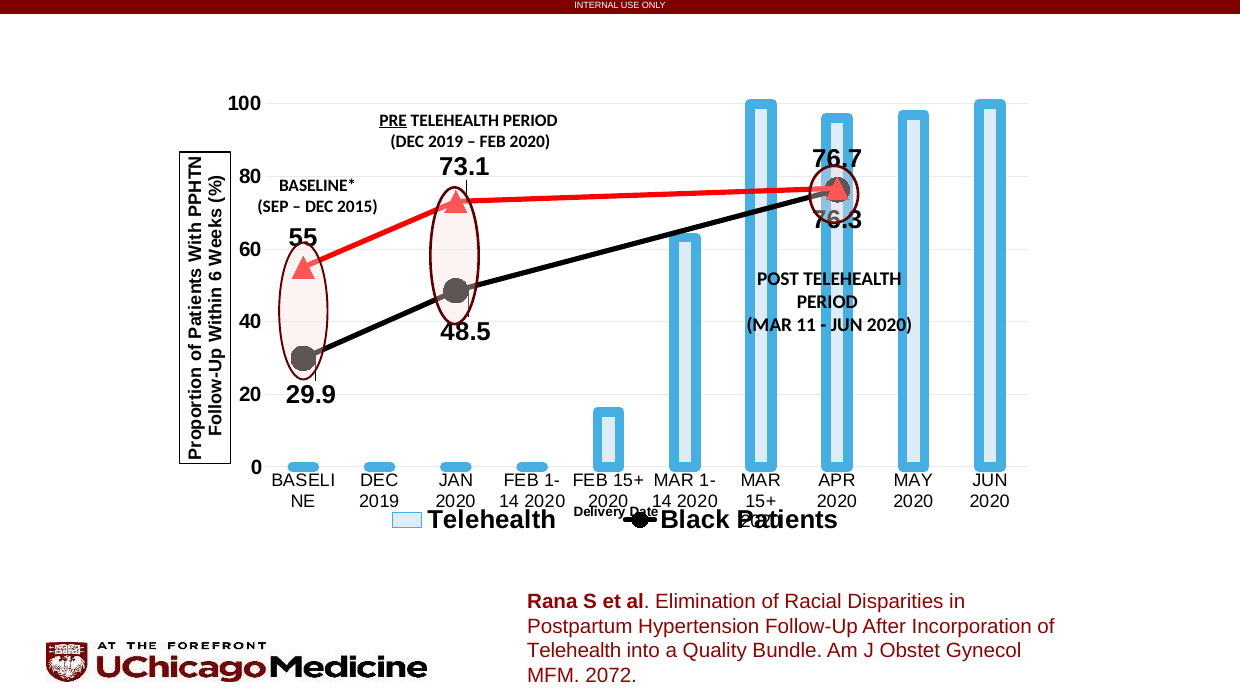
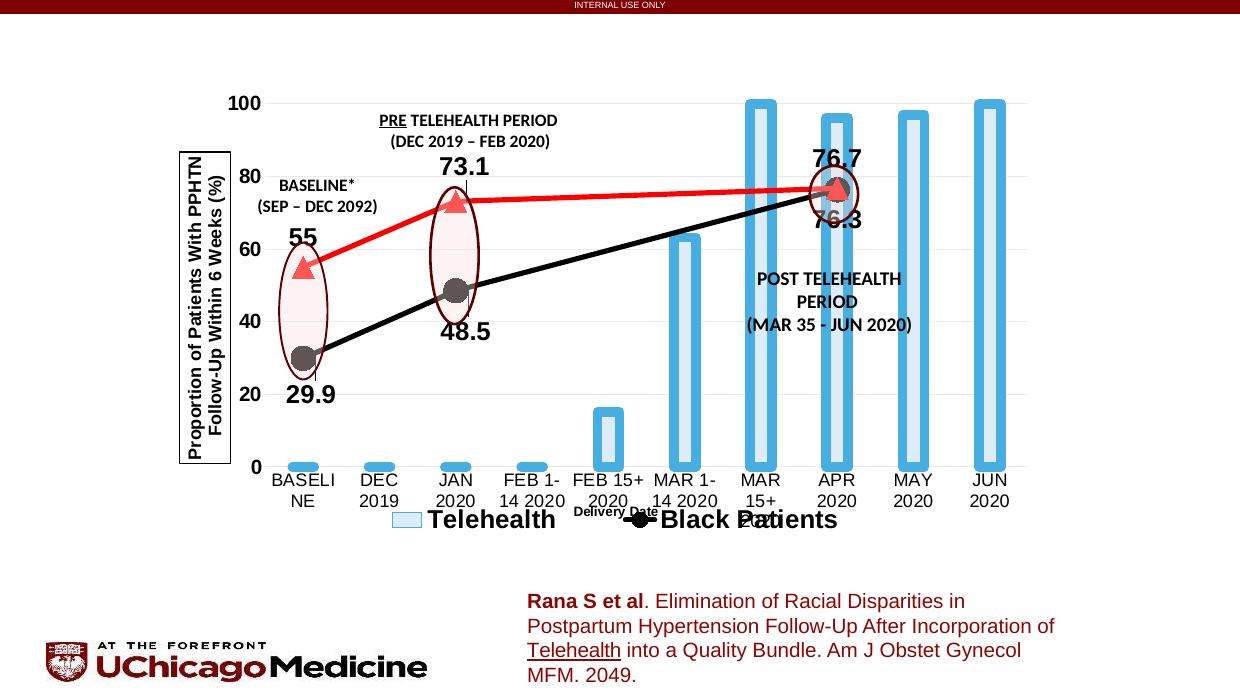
2015: 2015 -> 2092 (357, 207)
11: 11 -> 35 (806, 326)
Telehealth underline: none -> present (574, 652)
2072: 2072 -> 2049 (611, 676)
